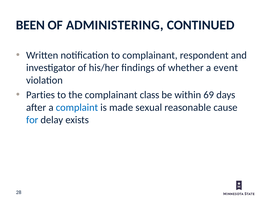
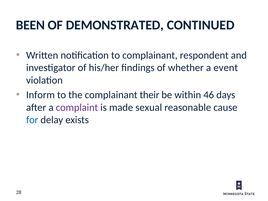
ADMINISTERING: ADMINISTERING -> DEMONSTRATED (115, 25)
Parties: Parties -> Inform (40, 95)
class: class -> their (150, 95)
69: 69 -> 46 (209, 95)
complaint colour: blue -> purple (77, 107)
